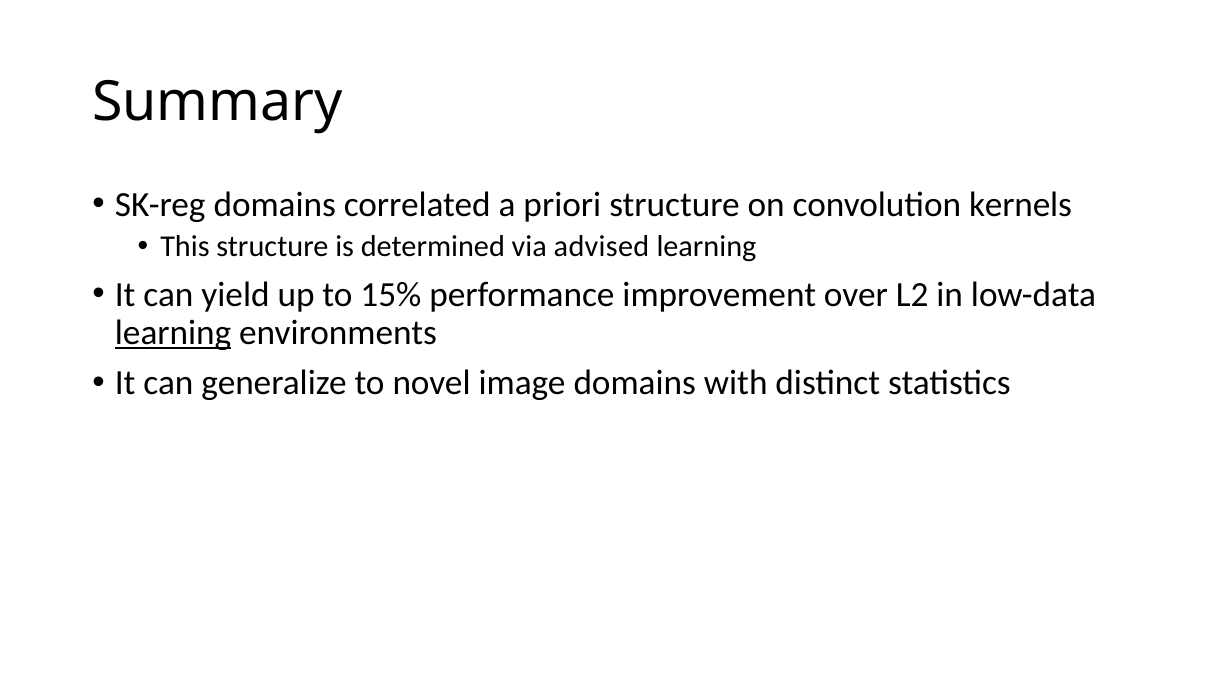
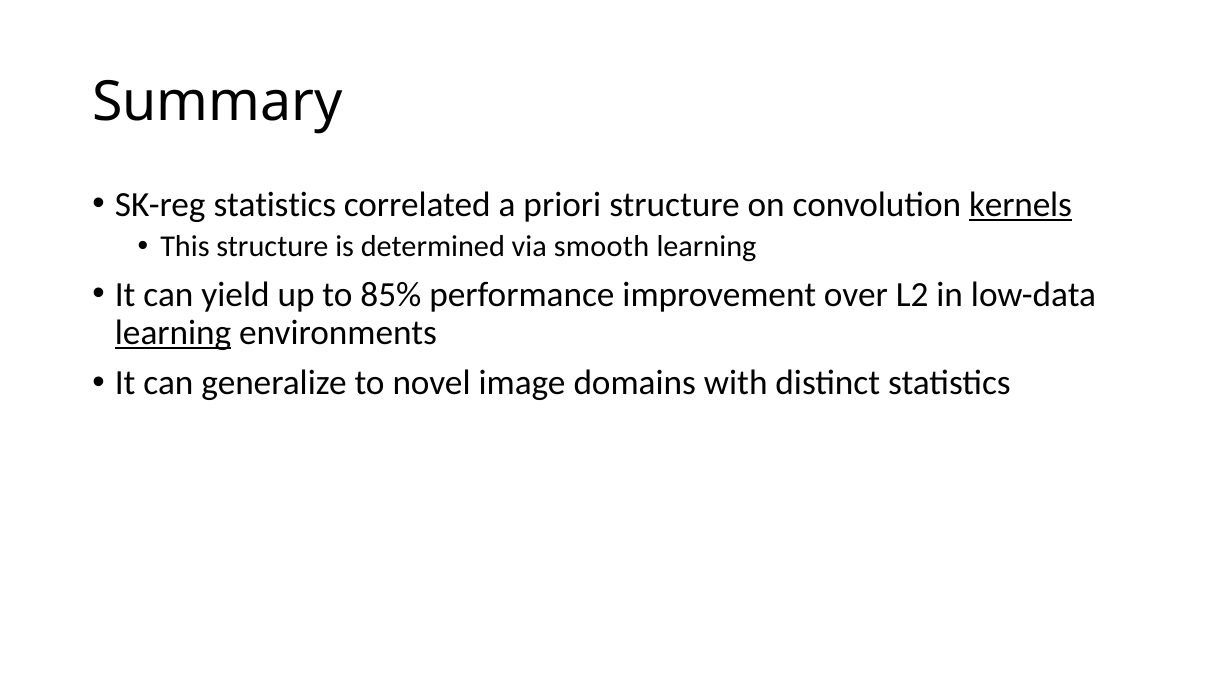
SK-reg domains: domains -> statistics (275, 205)
kernels underline: none -> present (1021, 205)
advised: advised -> smooth (601, 246)
15%: 15% -> 85% (391, 294)
